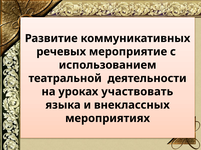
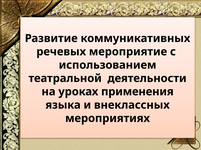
участвовать: участвовать -> применения (137, 92)
